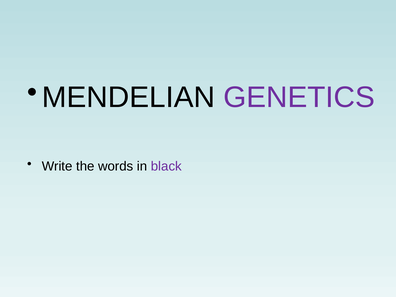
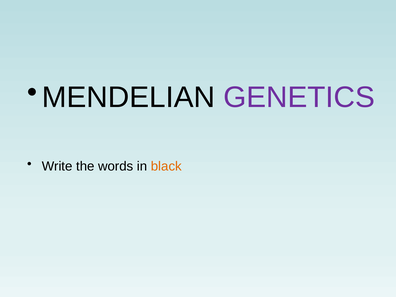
black colour: purple -> orange (166, 166)
